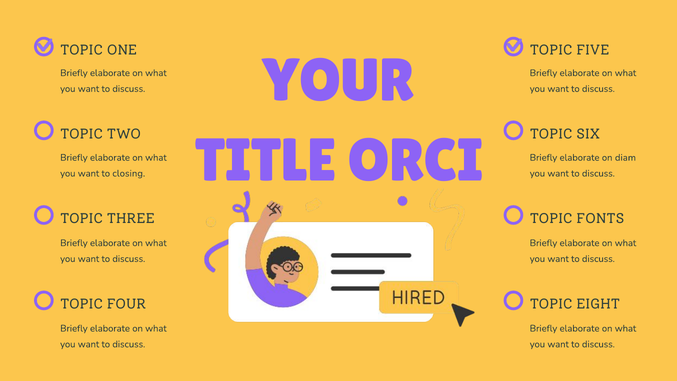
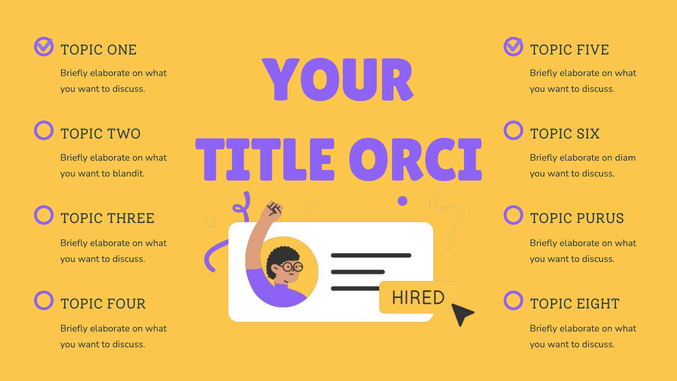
closing: closing -> blandit (129, 173)
FONTS: FONTS -> PURUS (600, 219)
